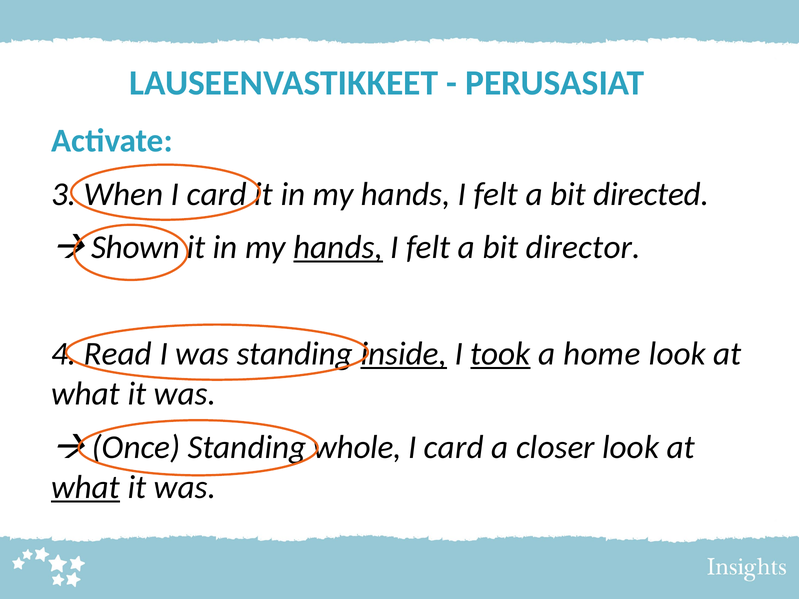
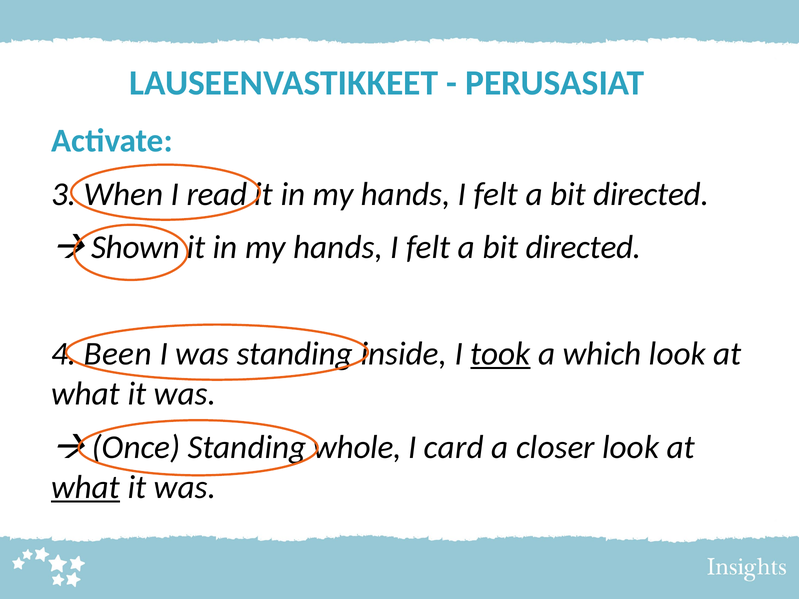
When I card: card -> read (217, 194)
hands underline: present -> none (338, 247)
director: director -> directed (583, 247)
Read: Read -> Been (118, 354)
inside underline: present -> none (404, 354)
home: home -> which (602, 354)
